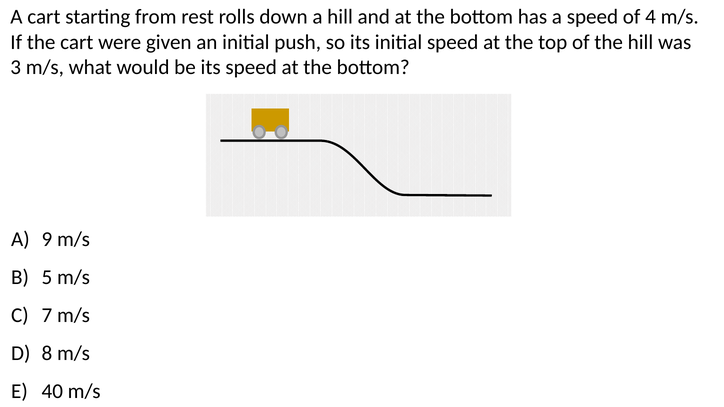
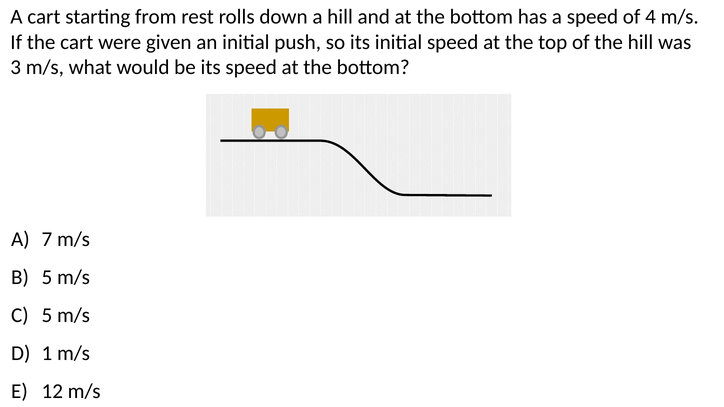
9: 9 -> 7 (47, 239)
7: 7 -> 5 (47, 315)
8: 8 -> 1 (47, 353)
40: 40 -> 12 (52, 391)
